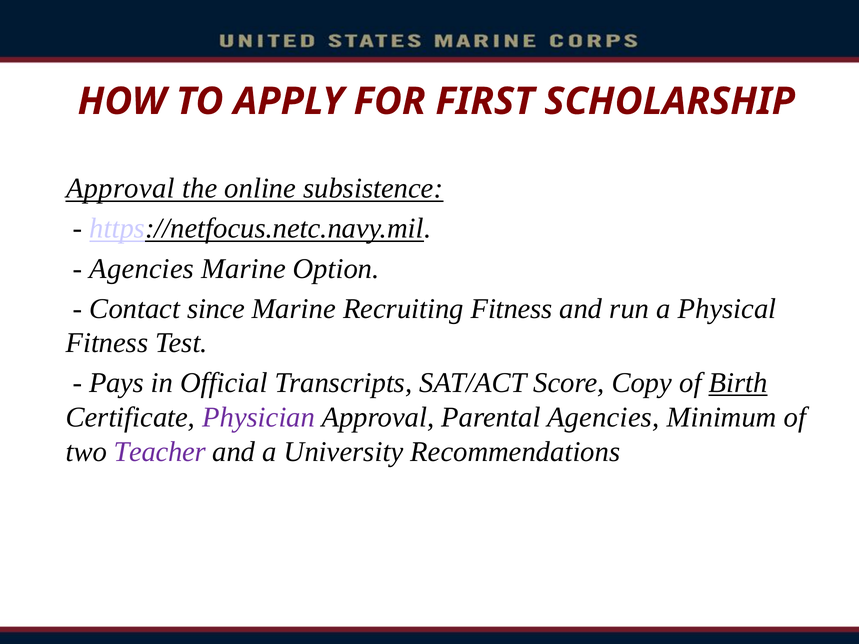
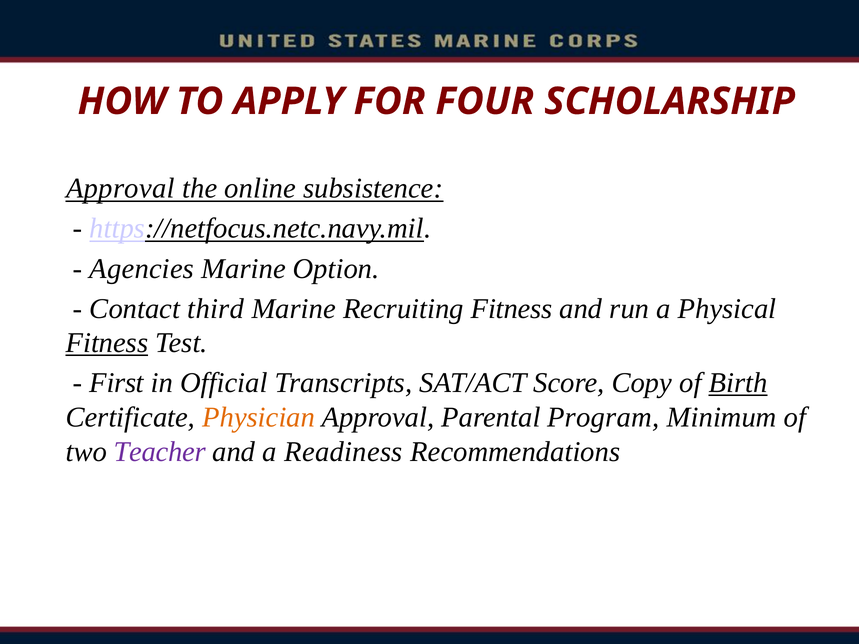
FIRST: FIRST -> FOUR (485, 101)
since: since -> third (216, 309)
Fitness underline: none -> present (107, 343)
Pays: Pays -> First (117, 383)
Physician colour: purple -> orange (259, 418)
Parental Agencies: Agencies -> Program (603, 418)
University: University -> Readiness (343, 452)
